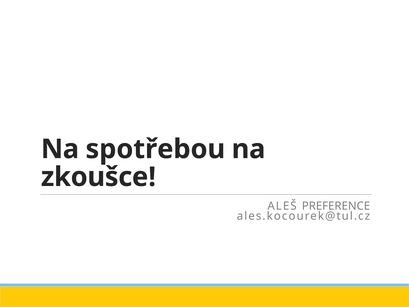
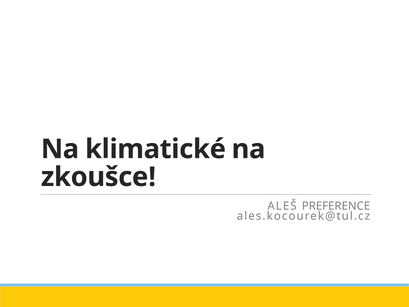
spotřebou: spotřebou -> klimatické (155, 149)
